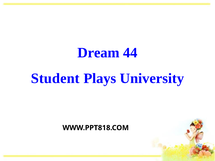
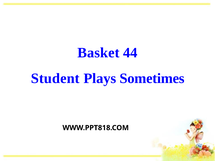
Dream: Dream -> Basket (98, 53)
University: University -> Sometimes (152, 78)
